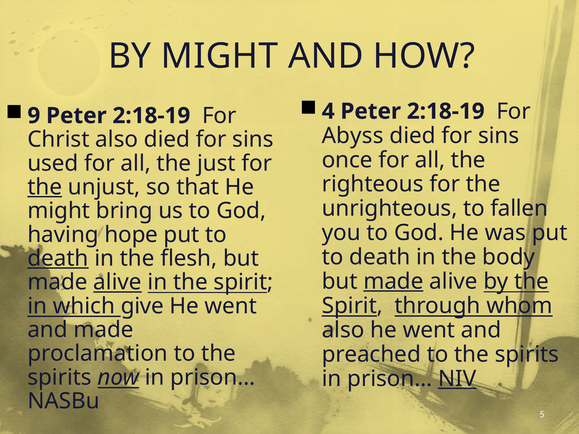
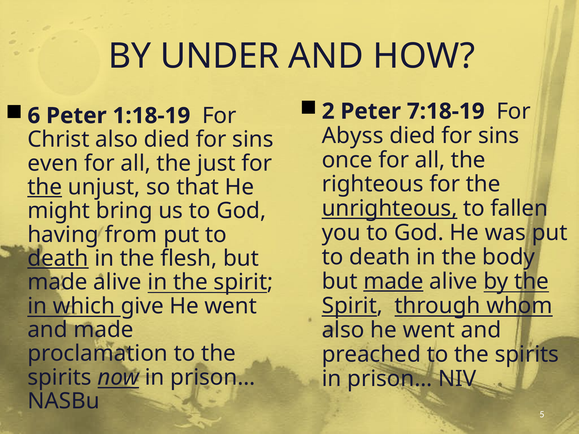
BY MIGHT: MIGHT -> UNDER (220, 56)
4: 4 -> 2 (328, 111)
2:18-19: 2:18-19 -> 7:18-19 (446, 111)
9: 9 -> 6 (34, 116)
2:18-19: 2:18-19 -> 1:18-19 (151, 116)
used: used -> even (53, 163)
unrighteous underline: none -> present (390, 209)
hope: hope -> from (131, 235)
alive underline: present -> none (117, 282)
NIV underline: present -> none (457, 379)
